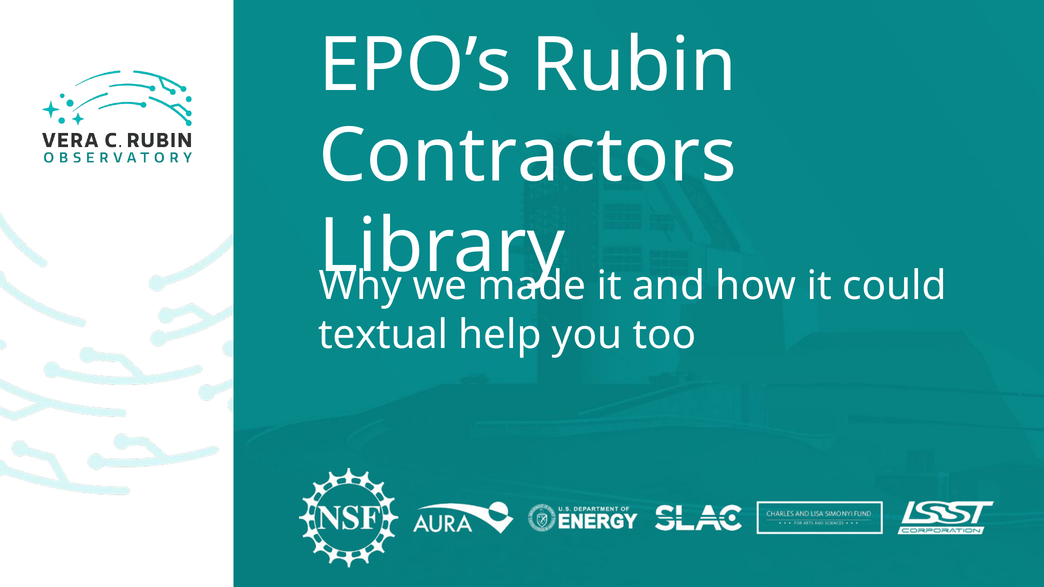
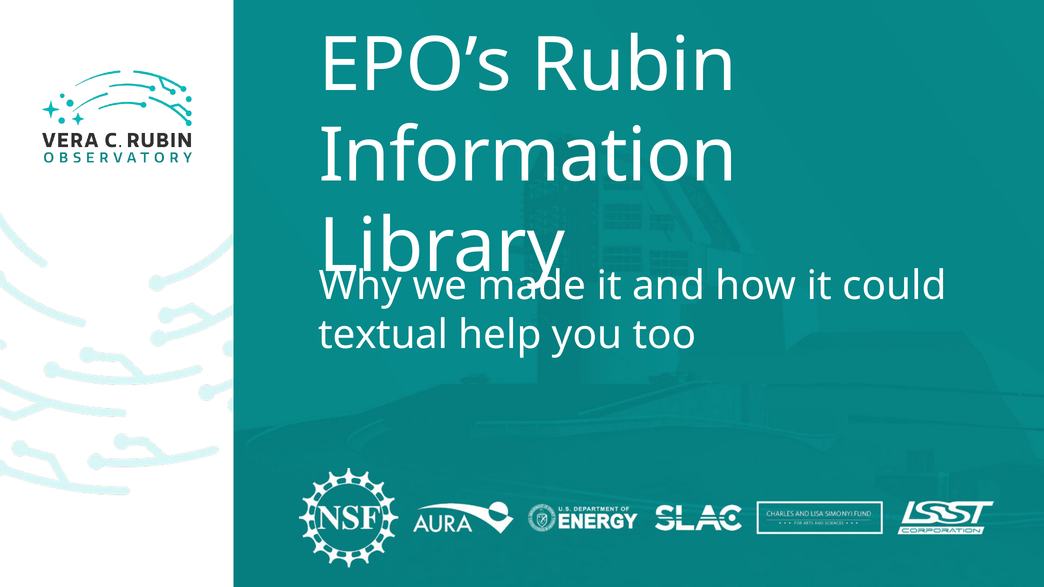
Contractors: Contractors -> Information (528, 156)
